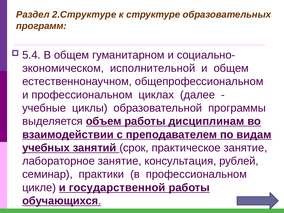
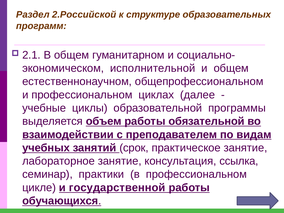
2.Структуре: 2.Структуре -> 2.Российской (84, 15)
5.4: 5.4 -> 2.1 (31, 55)
дисциплинам: дисциплинам -> обязательной (207, 121)
рублей: рублей -> ссылка (239, 161)
